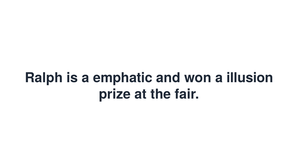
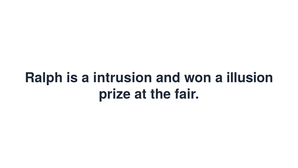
emphatic: emphatic -> intrusion (123, 78)
